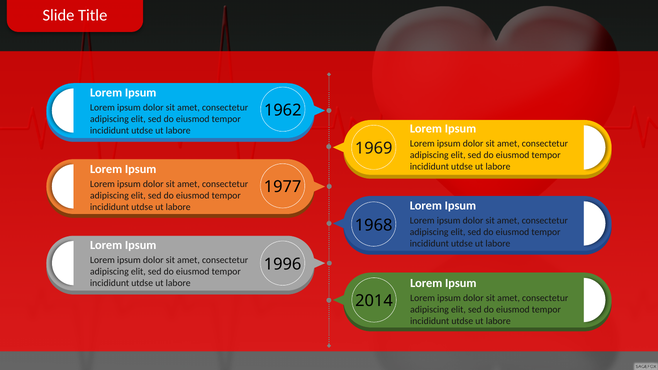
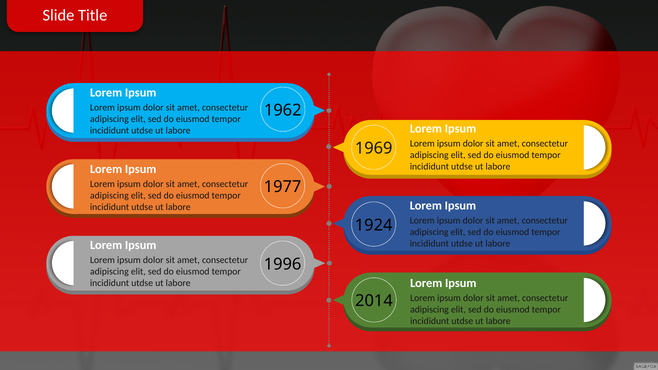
1968: 1968 -> 1924 (374, 225)
